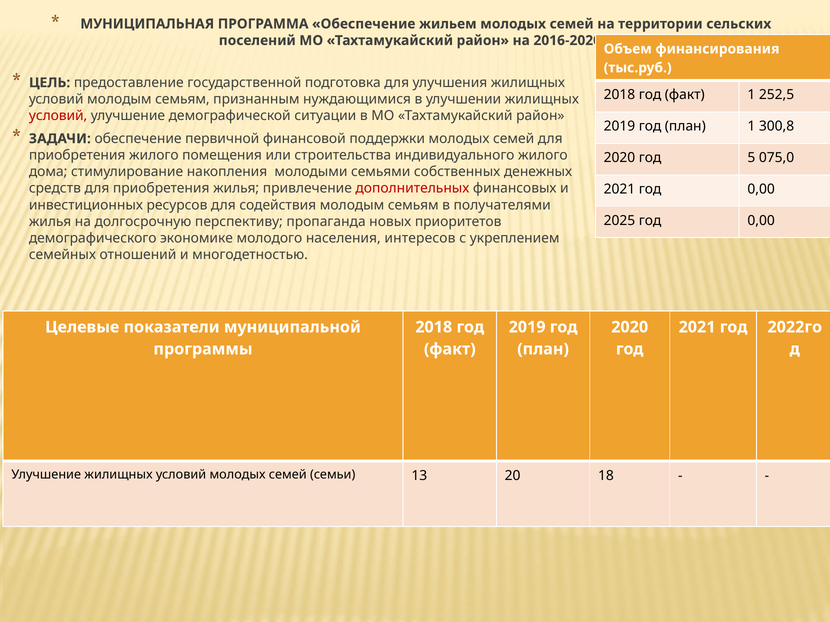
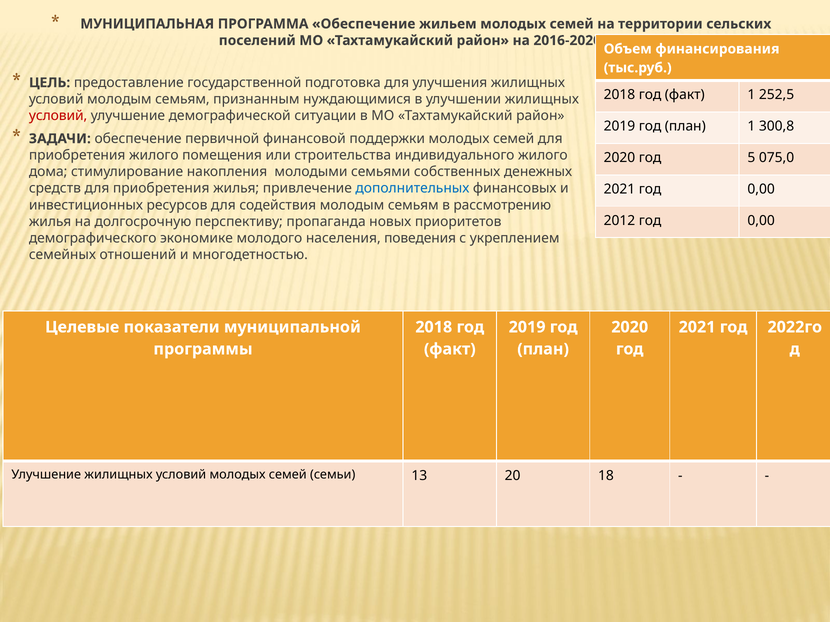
дополнительных colour: red -> blue (412, 189)
получателями: получателями -> рассмотрению (502, 205)
2025: 2025 -> 2012 (619, 221)
интересов: интересов -> поведения (420, 238)
